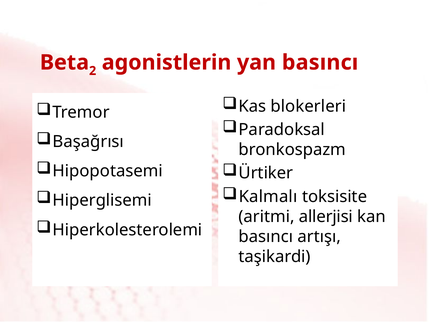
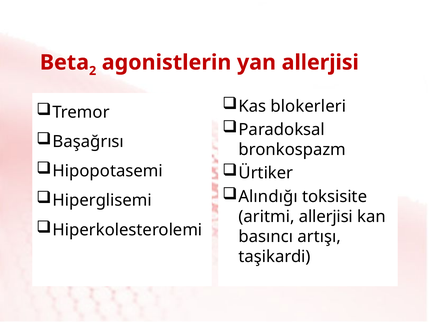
yan basıncı: basıncı -> allerjisi (320, 63)
Kalmalı: Kalmalı -> Alındığı (268, 197)
